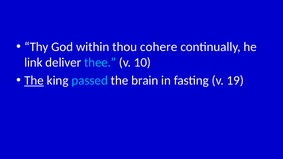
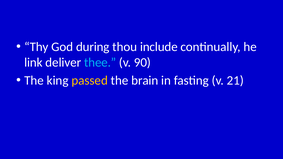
within: within -> during (93, 47)
cohere: cohere -> include (159, 47)
10: 10 -> 90 (142, 62)
The underline: present -> none (34, 81)
passed colour: light blue -> yellow (90, 81)
19: 19 -> 21 (235, 81)
